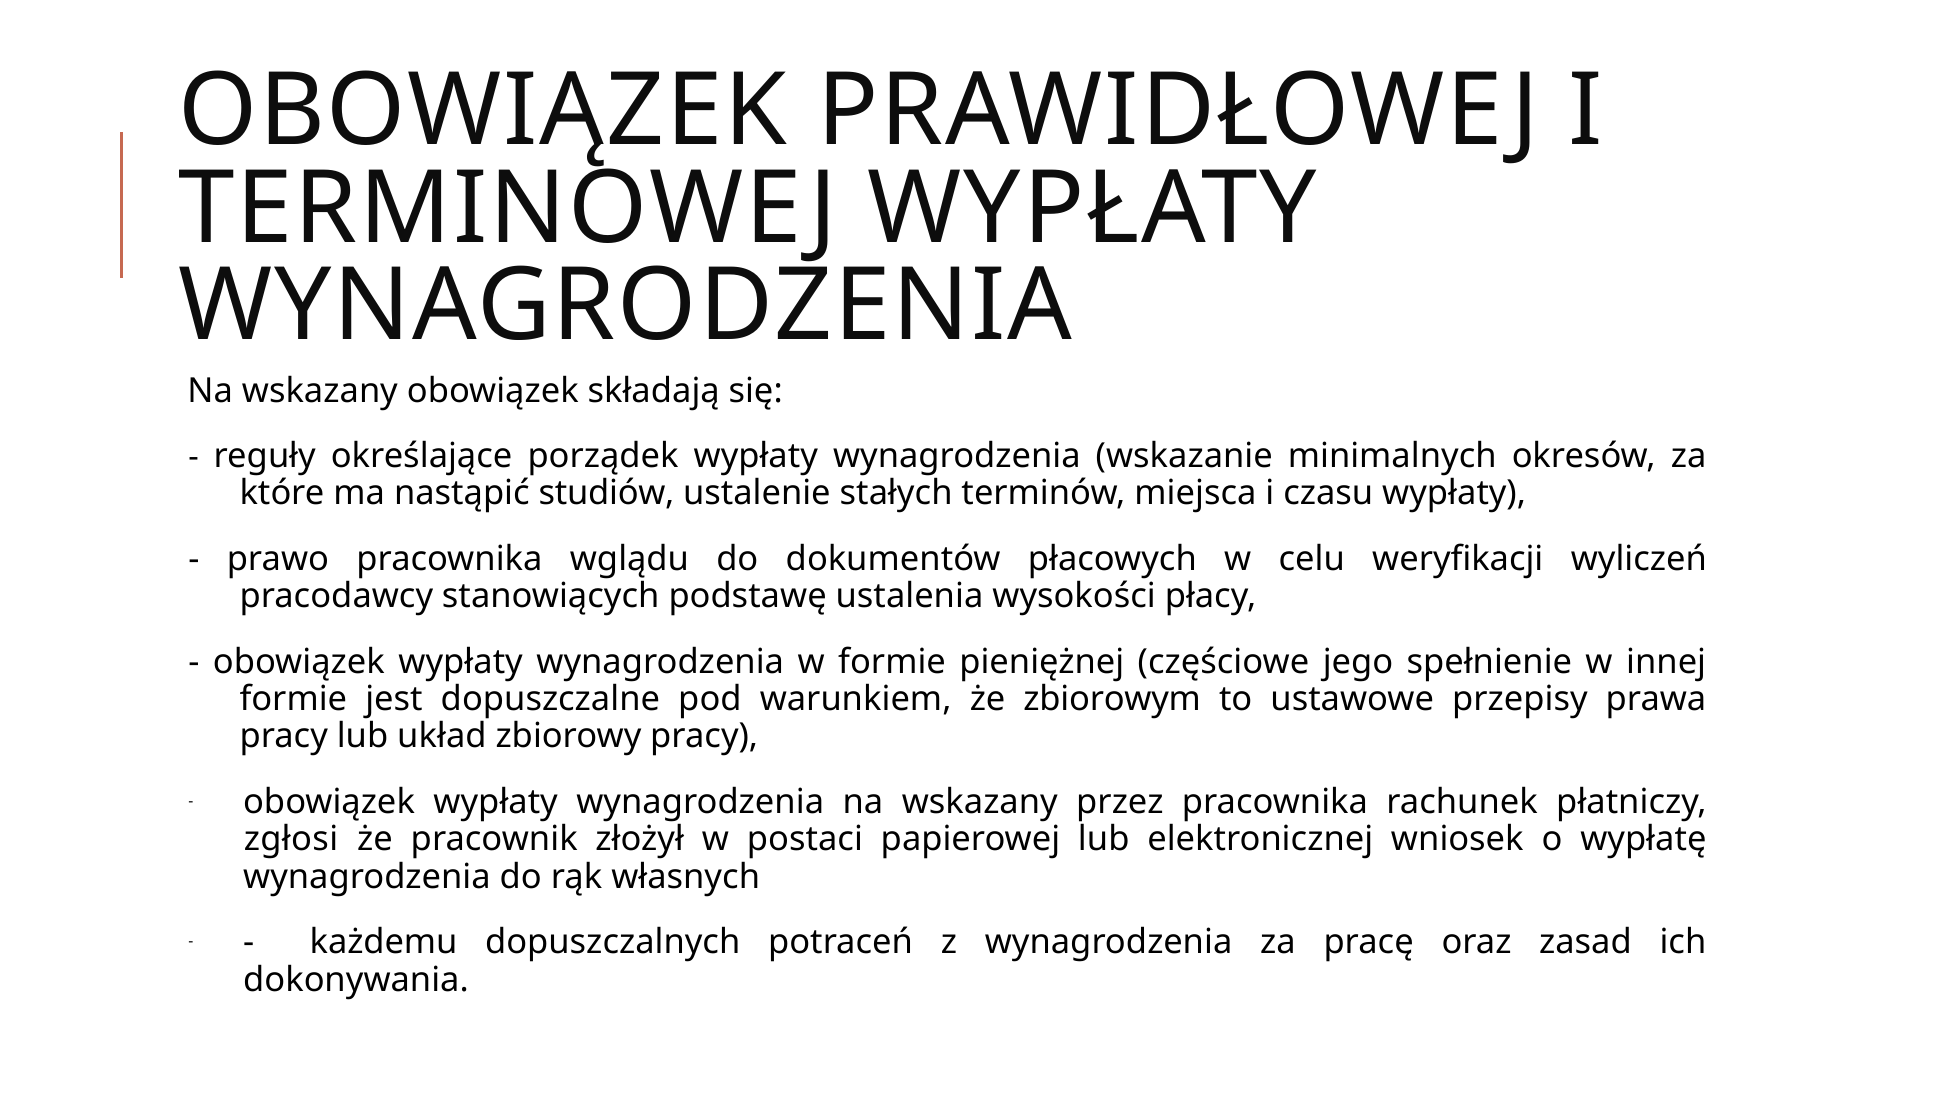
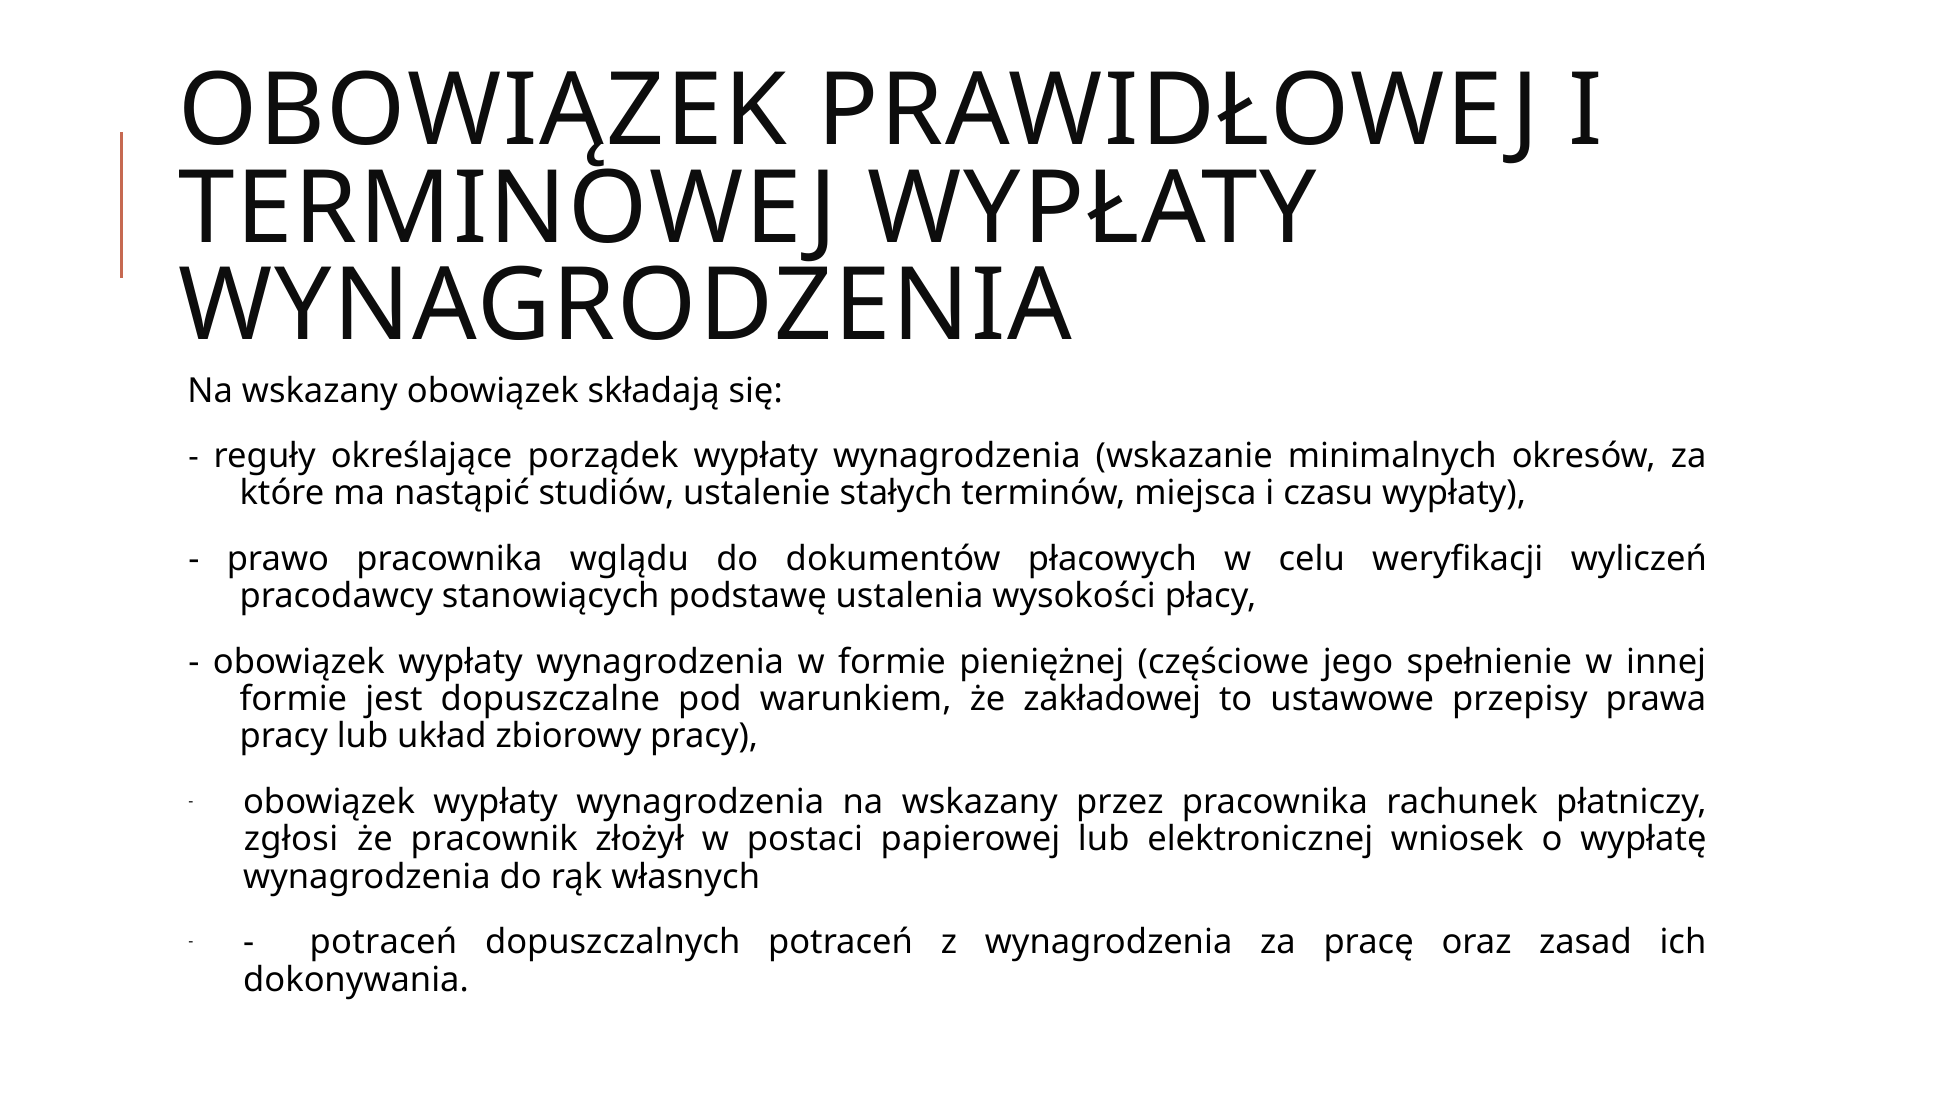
zbiorowym: zbiorowym -> zakładowej (1112, 699)
każdemu: każdemu -> potraceń (383, 942)
